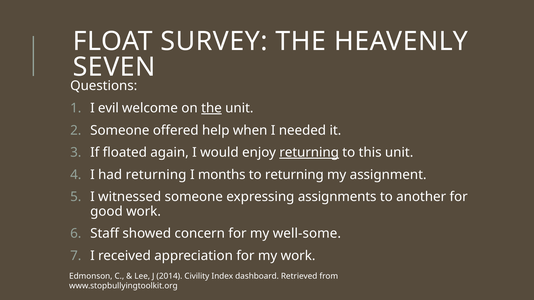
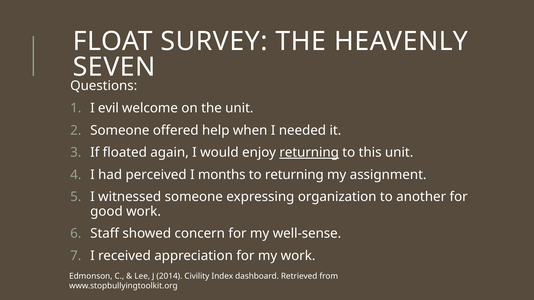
the underline: present -> none (211, 108)
had returning: returning -> perceived (156, 175)
assignments: assignments -> organization (337, 197)
well-some: well-some -> well-sense (307, 234)
